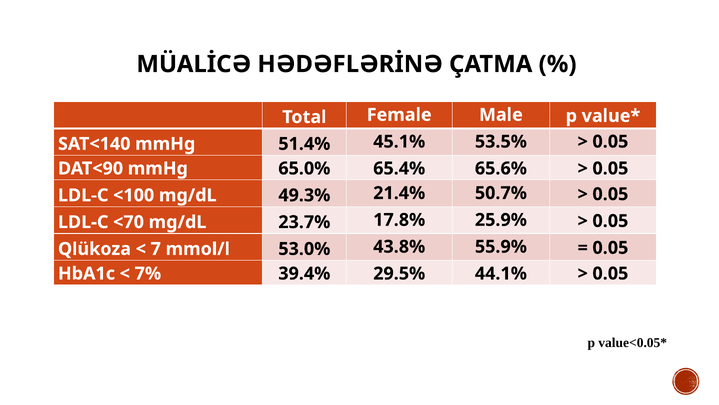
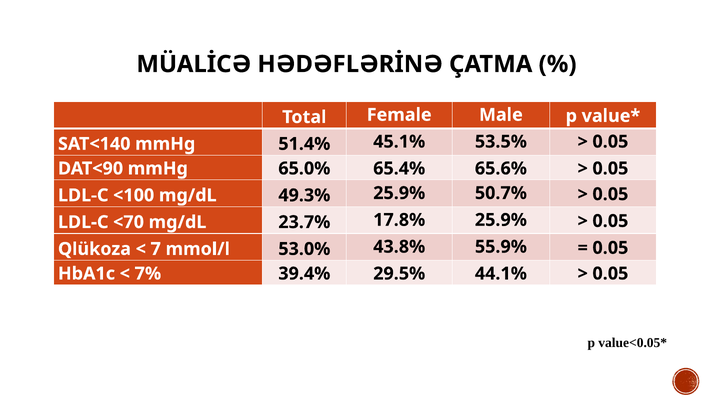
21.4%: 21.4% -> 25.9% (399, 193)
